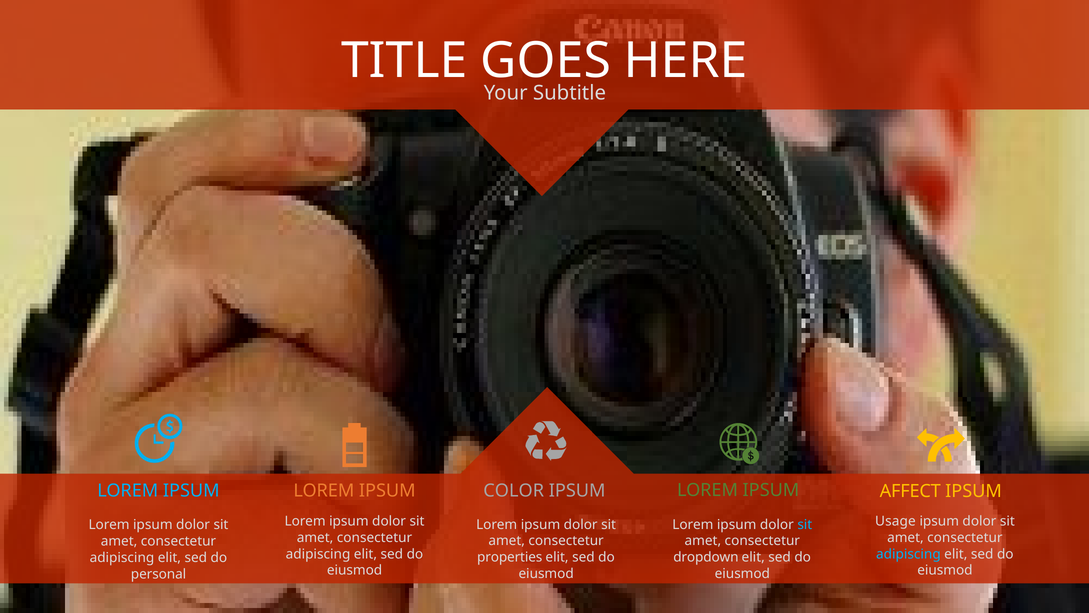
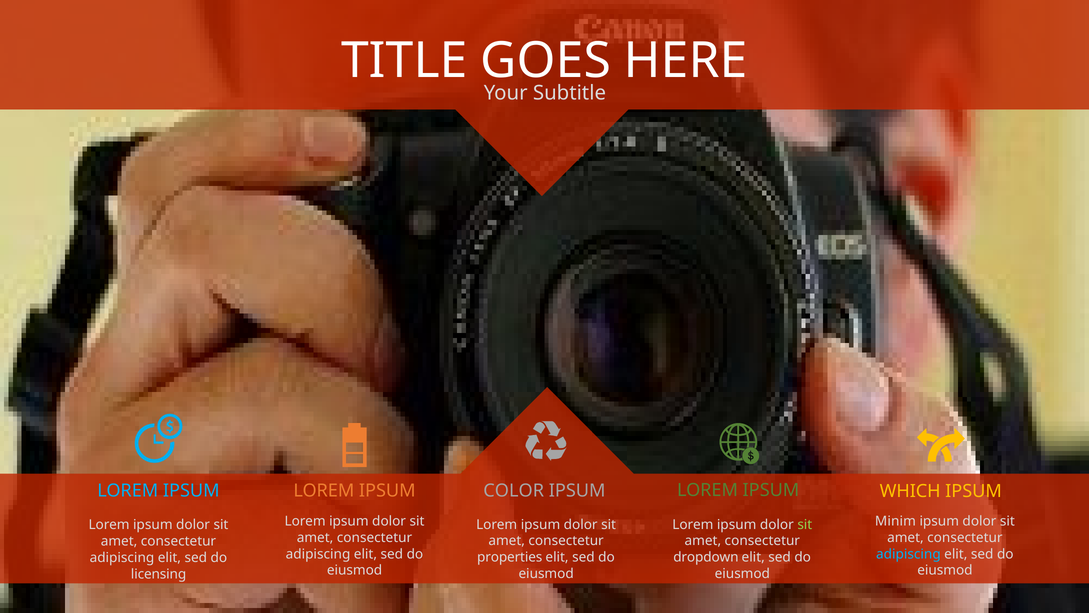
AFFECT: AFFECT -> WHICH (910, 491)
Usage: Usage -> Minim (895, 521)
sit colour: light blue -> light green (805, 524)
personal: personal -> licensing (159, 574)
